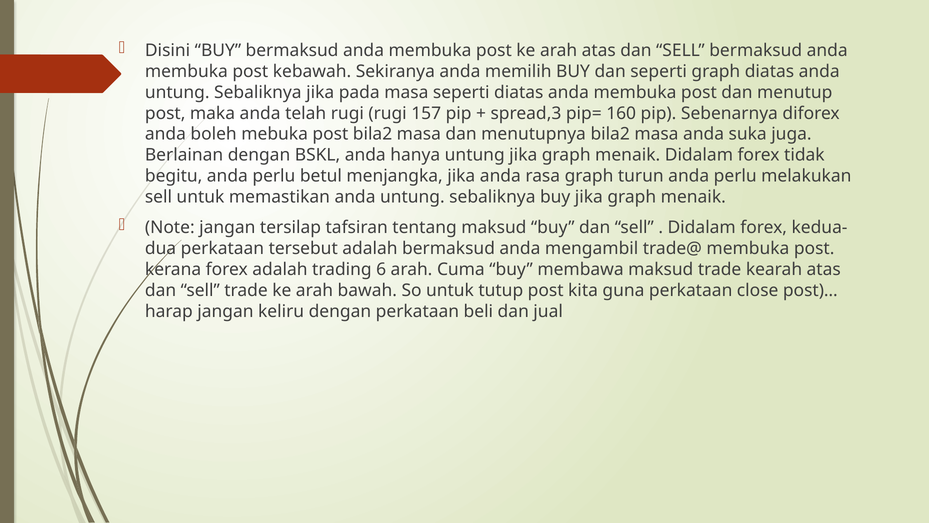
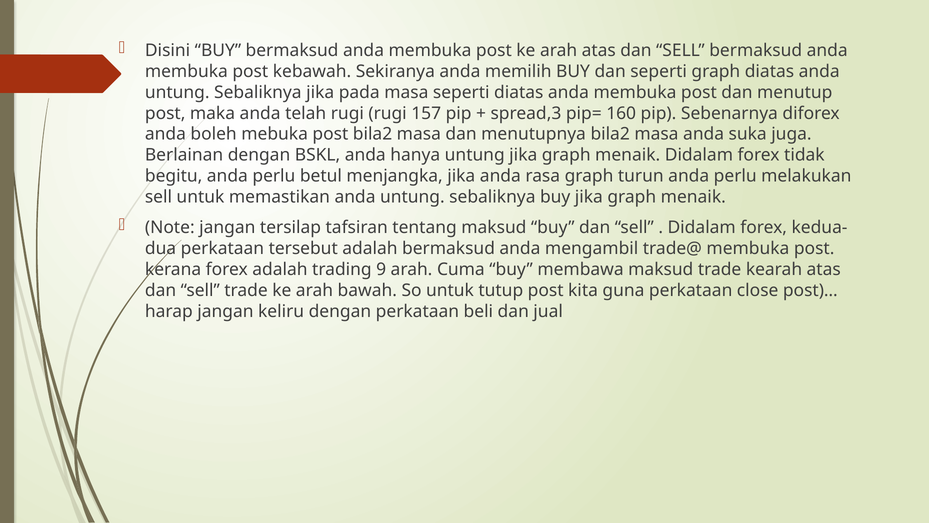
6: 6 -> 9 (381, 269)
